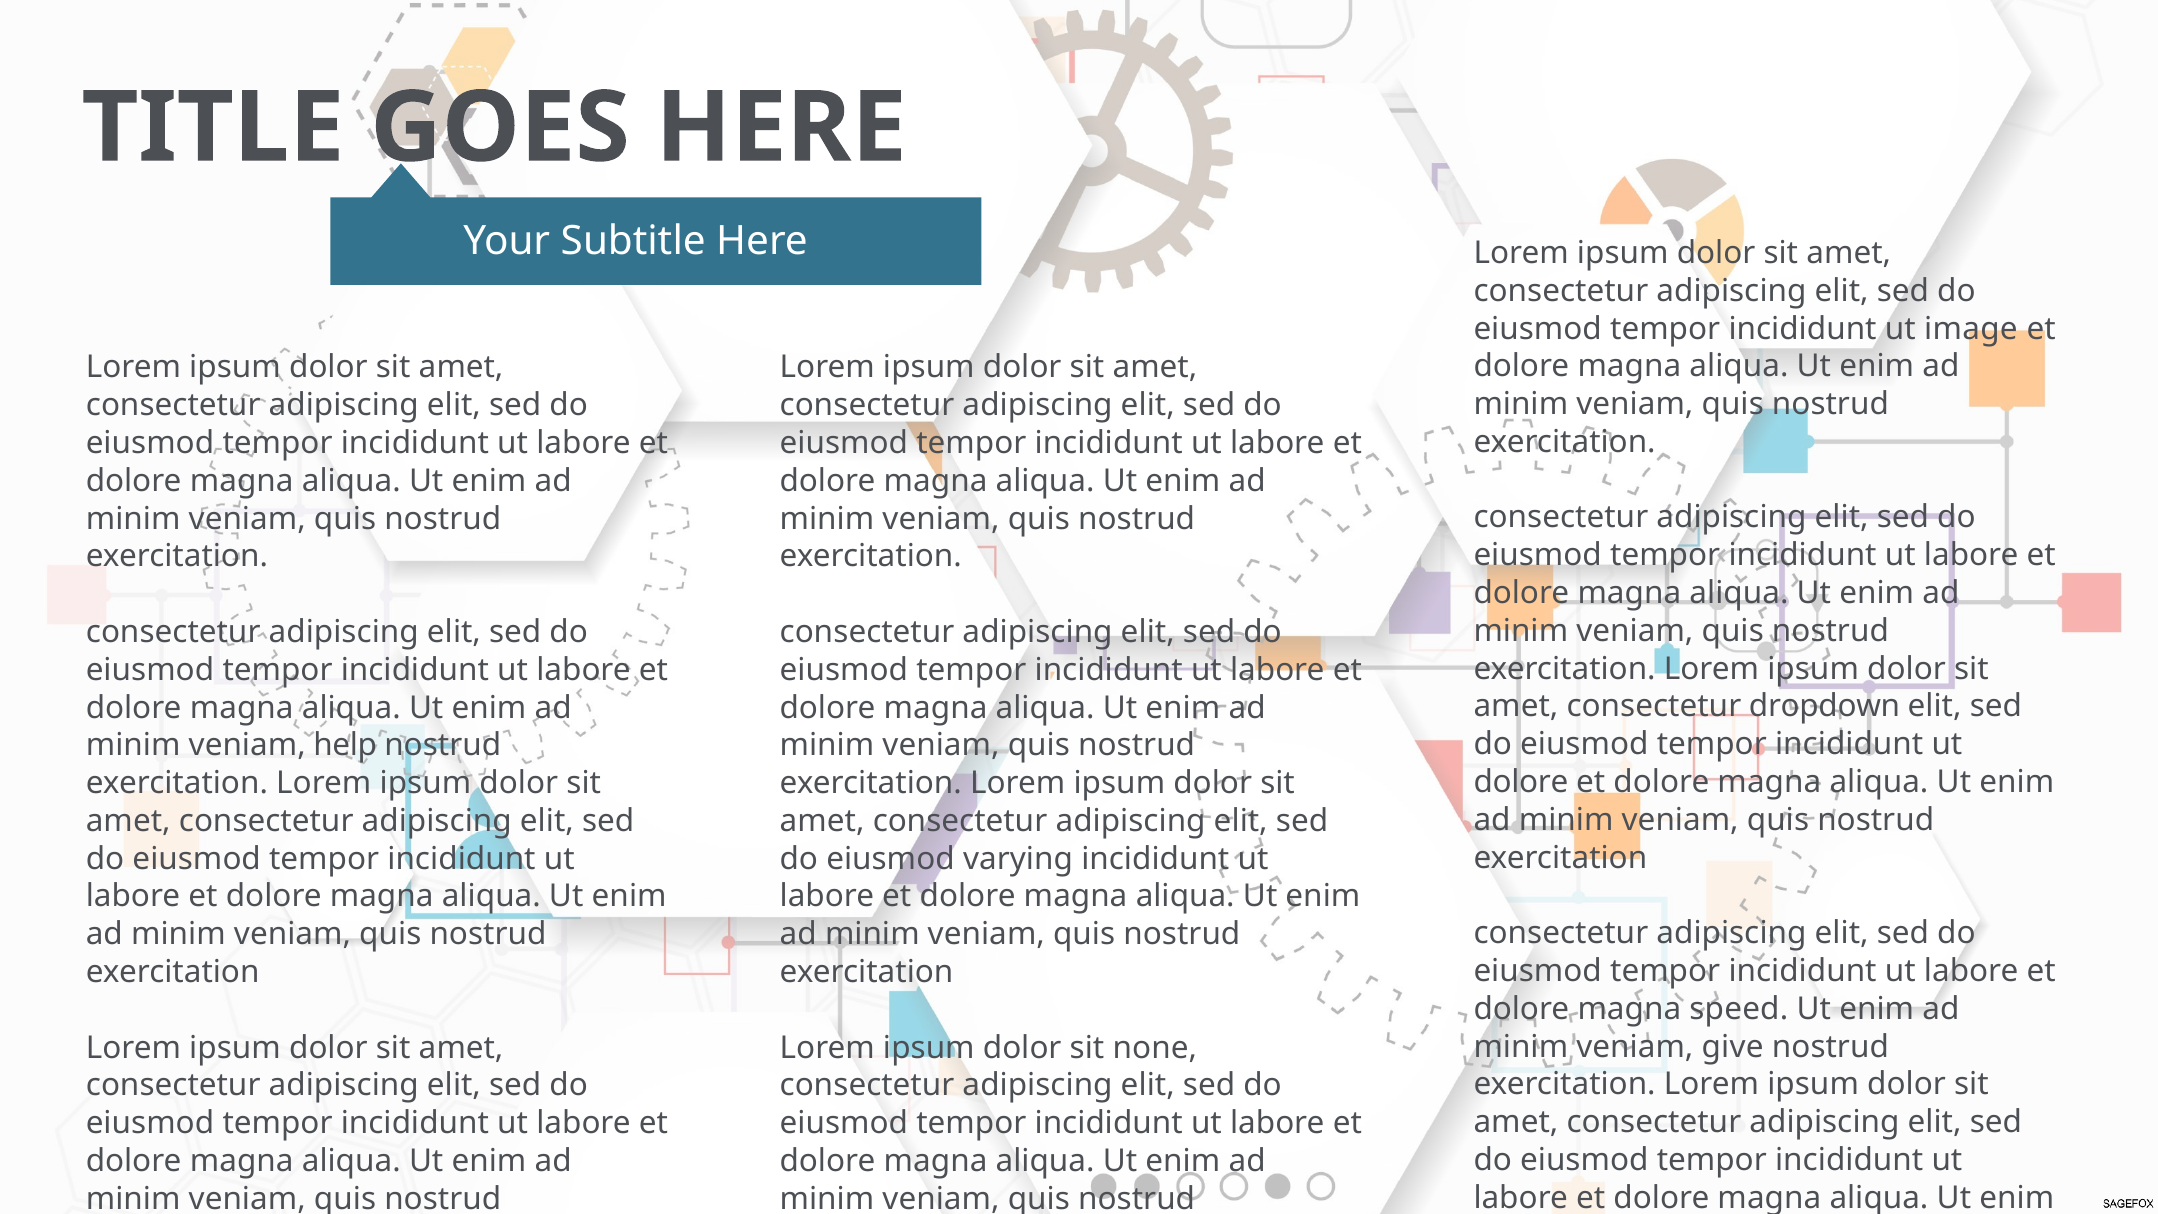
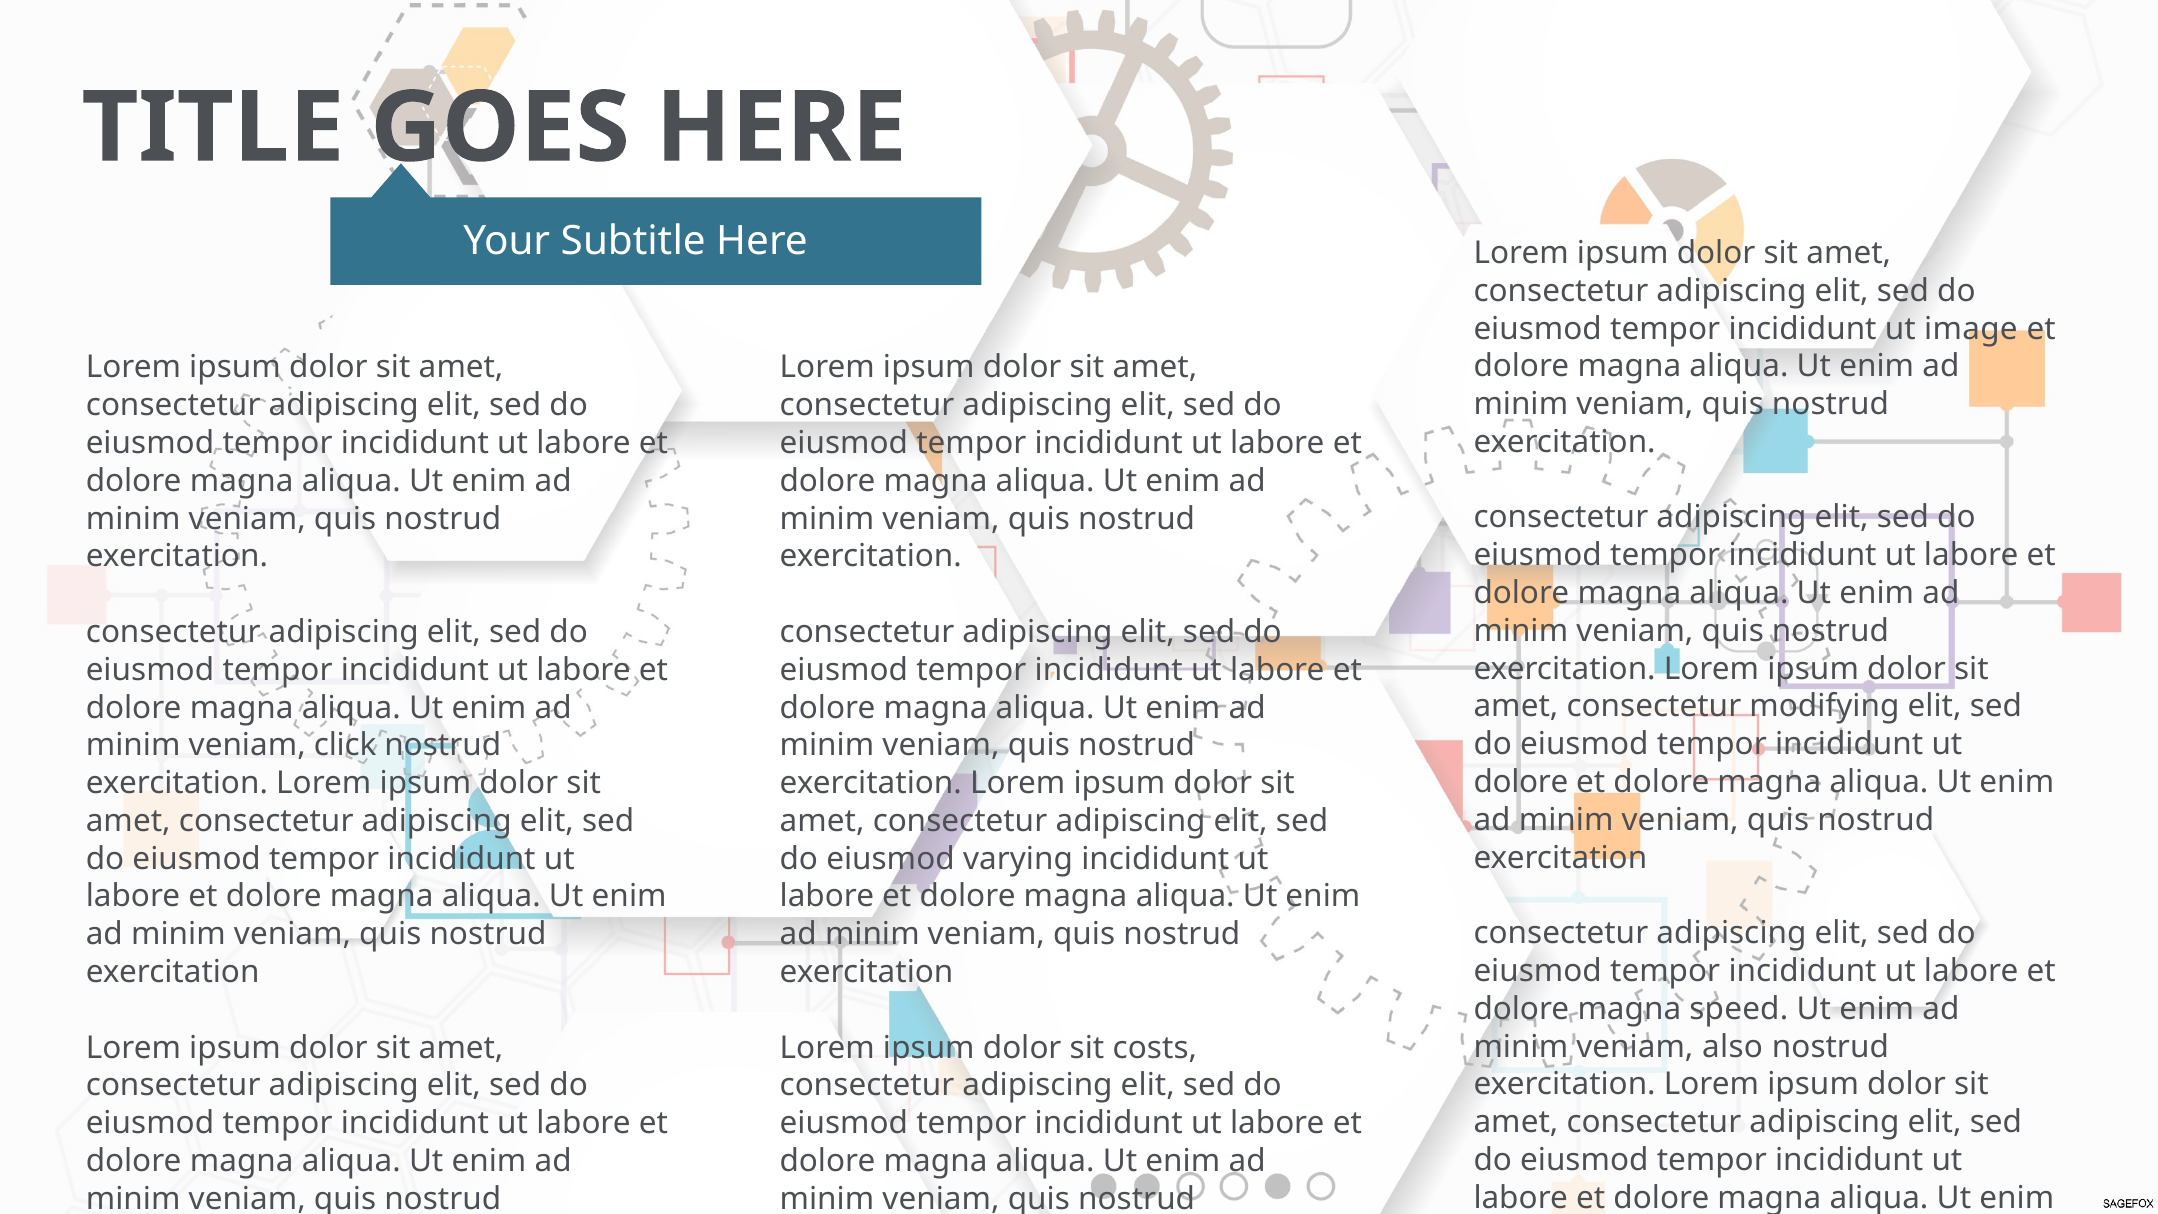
dropdown: dropdown -> modifying (1824, 706)
help: help -> click (345, 745)
give: give -> also (1733, 1047)
none: none -> costs (1155, 1048)
